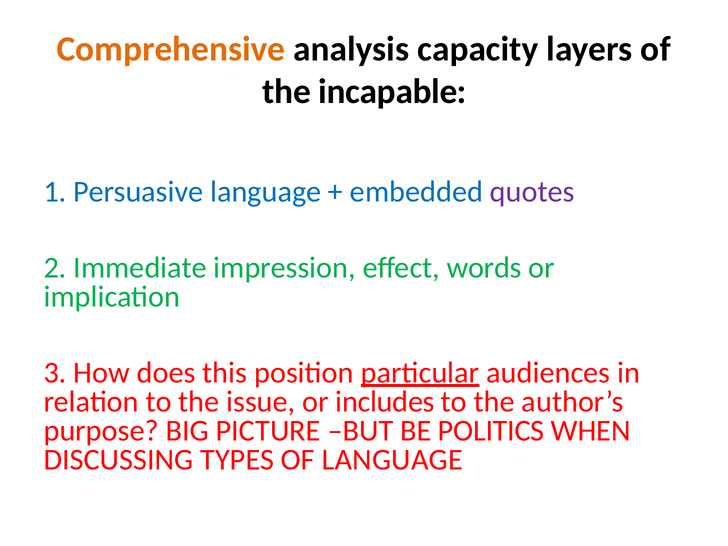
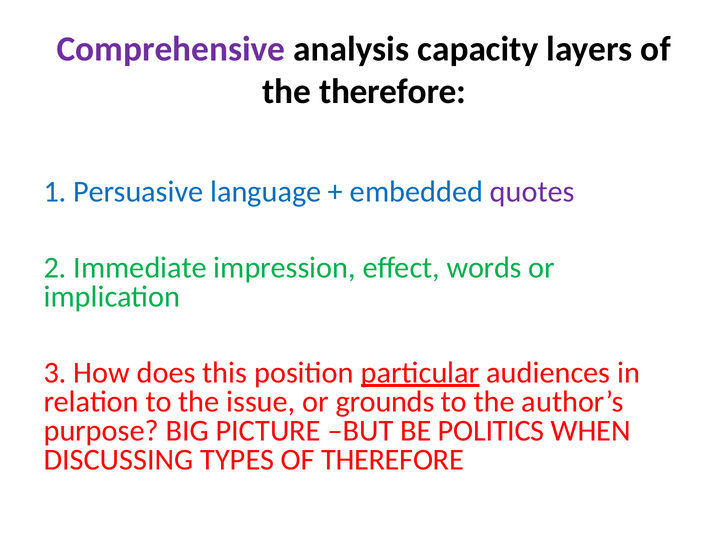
Comprehensive colour: orange -> purple (171, 49)
the incapable: incapable -> therefore (393, 92)
includes: includes -> grounds (385, 402)
OF LANGUAGE: LANGUAGE -> THEREFORE (393, 460)
